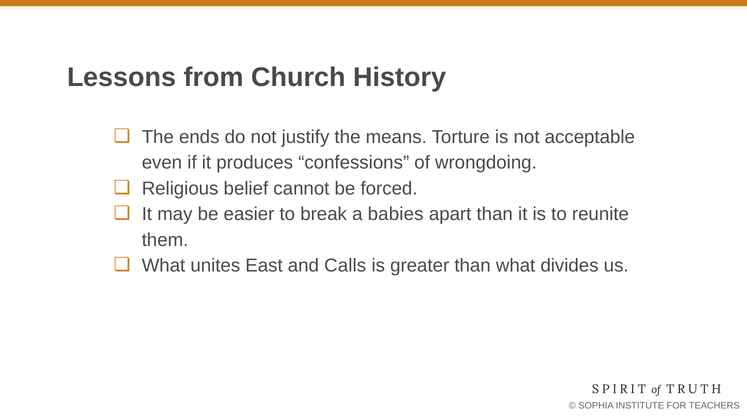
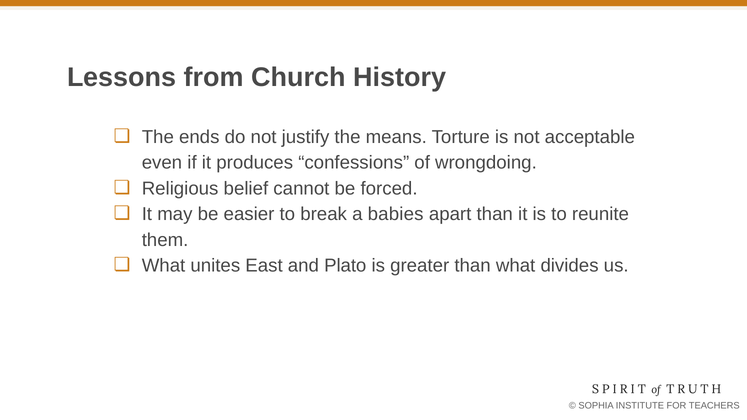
Calls: Calls -> Plato (345, 266)
